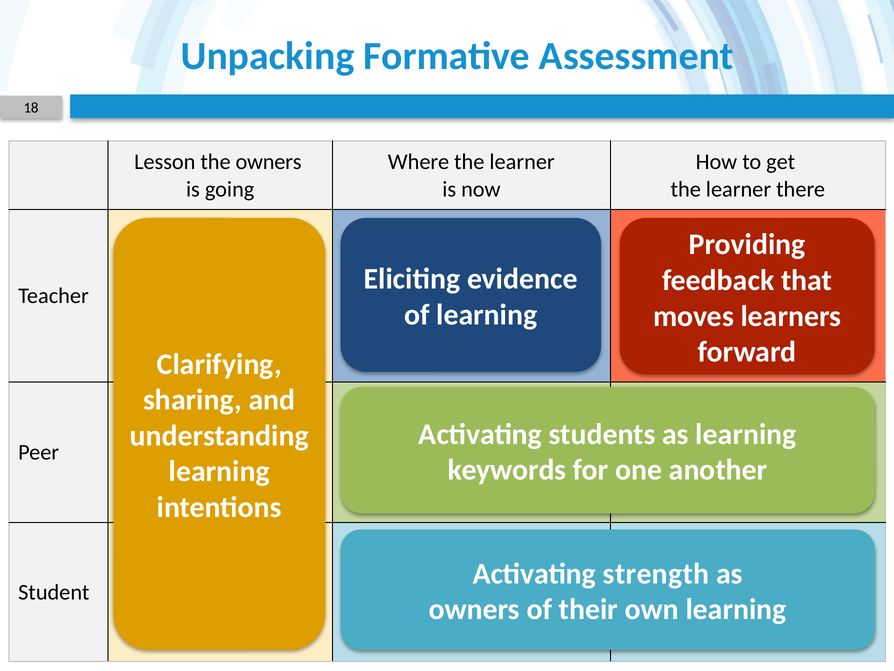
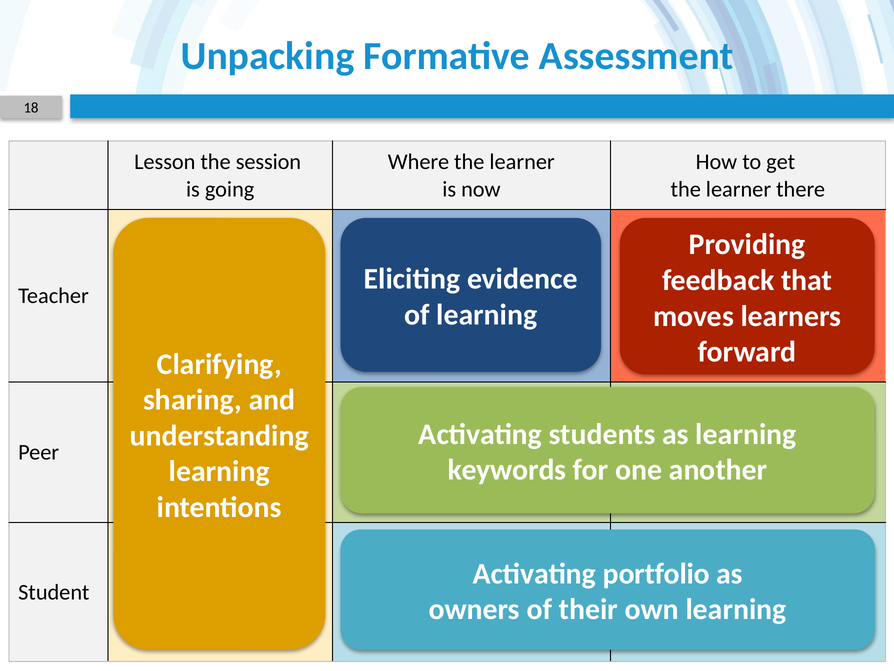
the owners: owners -> session (268, 162)
strength: strength -> portfolio (656, 573)
